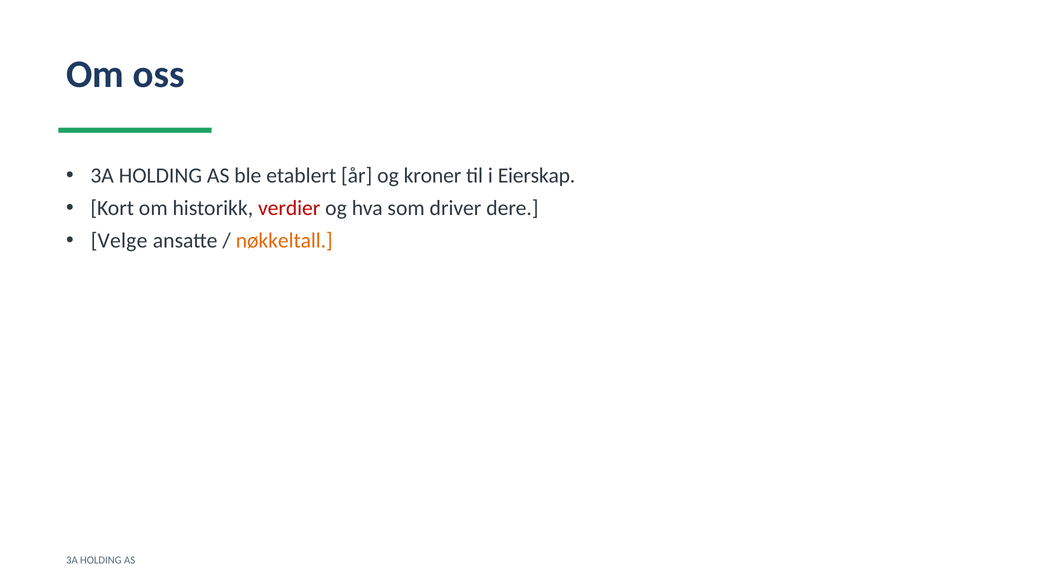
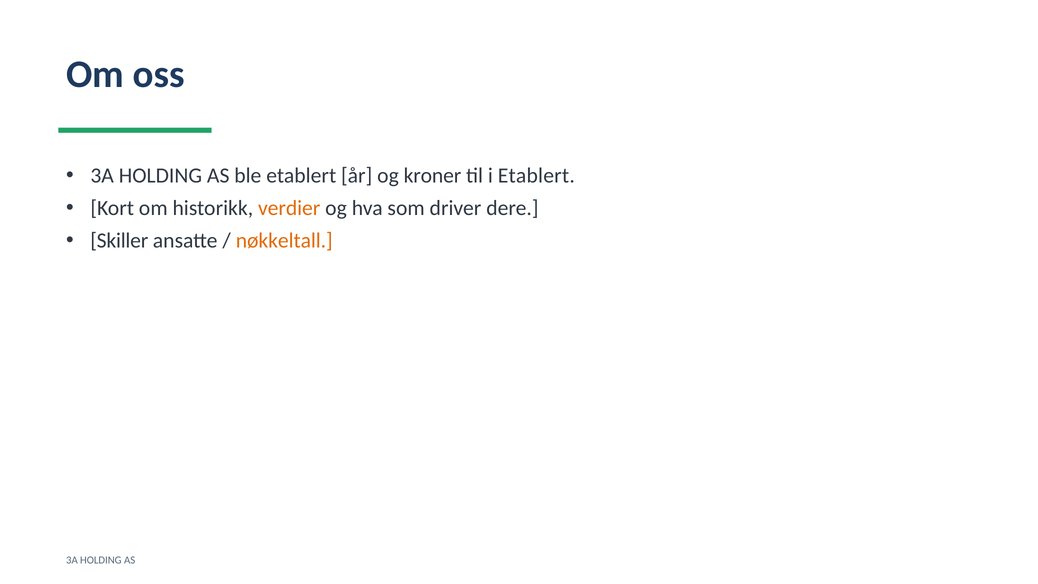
i Eierskap: Eierskap -> Etablert (536, 176)
verdier colour: red -> orange (289, 208)
Velge: Velge -> Skiller (119, 241)
